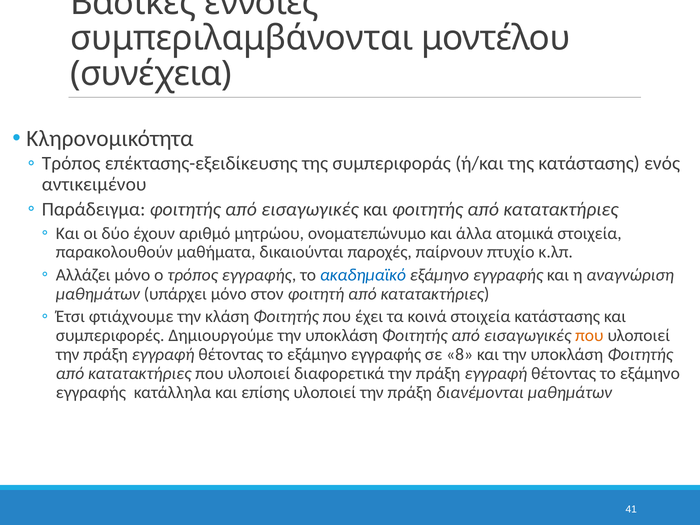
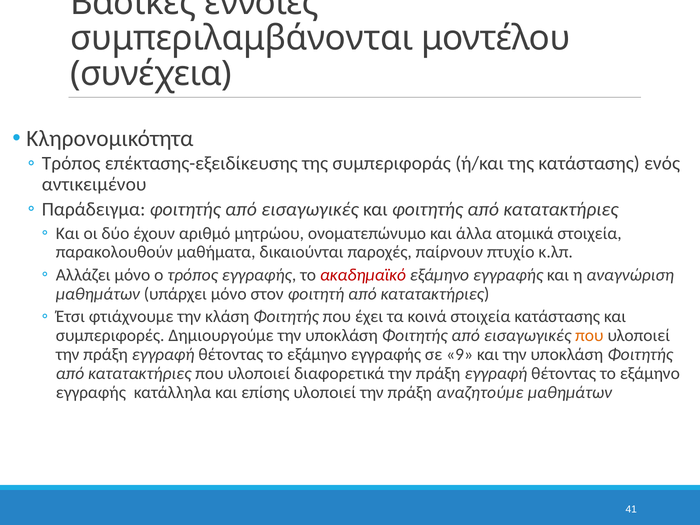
ακαδημαϊκό colour: blue -> red (363, 275)
8: 8 -> 9 (460, 354)
διανέμονται: διανέμονται -> αναζητούμε (480, 392)
